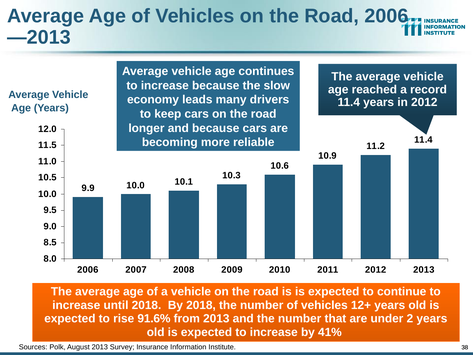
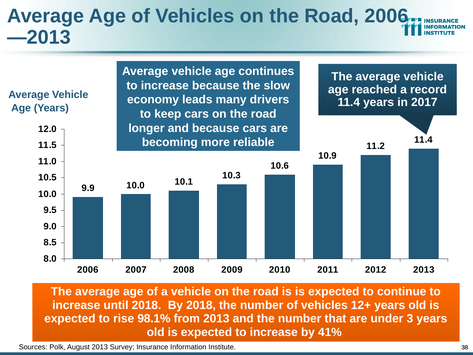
in 2012: 2012 -> 2017 (424, 102)
91.6%: 91.6% -> 98.1% (154, 318)
2: 2 -> 3 (410, 318)
